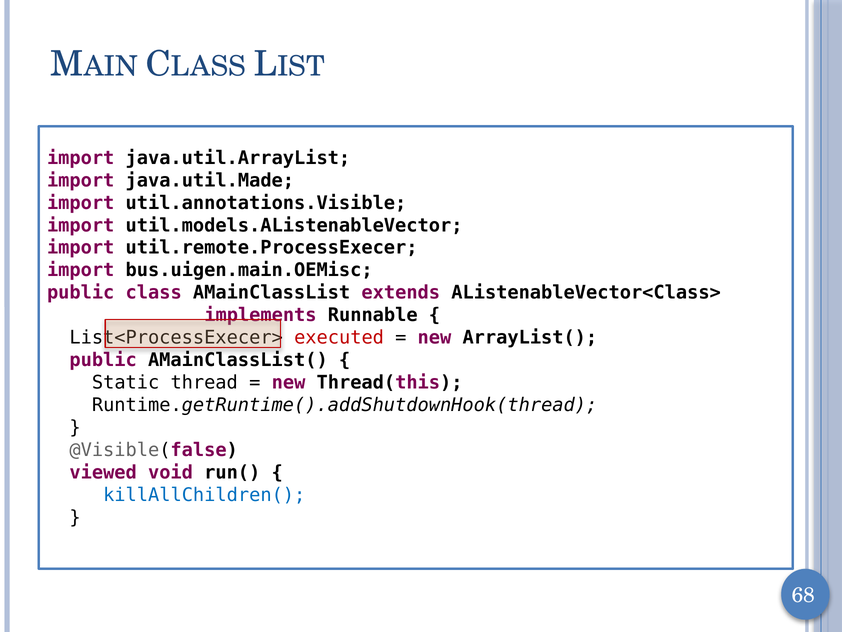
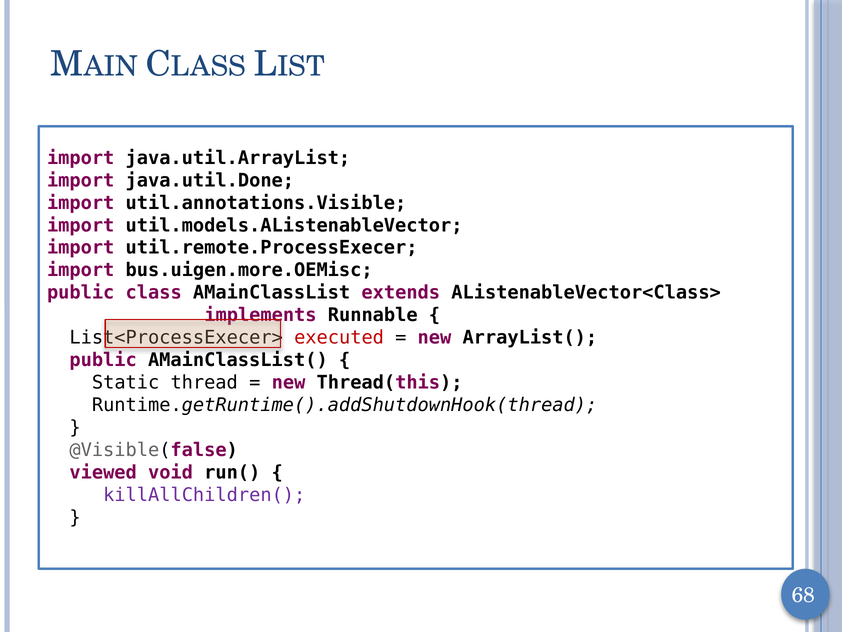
java.util.Made: java.util.Made -> java.util.Done (210, 180)
bus.uigen.main.OEMisc: bus.uigen.main.OEMisc -> bus.uigen.more.OEMisc (249, 270)
killAllChildren( colour: blue -> purple (204, 494)
